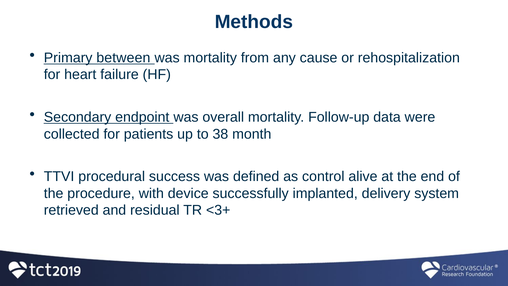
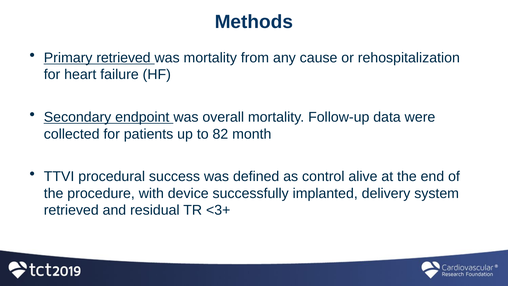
Primary between: between -> retrieved (123, 58)
38: 38 -> 82 (220, 134)
